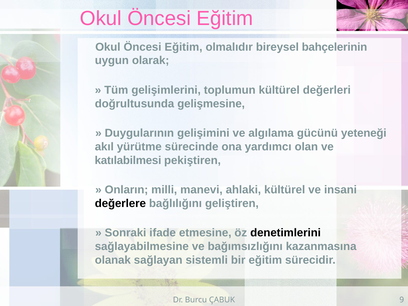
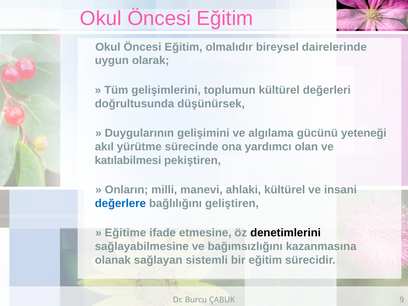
bahçelerinin: bahçelerinin -> dairelerinde (334, 47)
gelişmesine: gelişmesine -> düşünürsek (211, 104)
değerlere colour: black -> blue (120, 203)
Sonraki: Sonraki -> Eğitime (125, 233)
